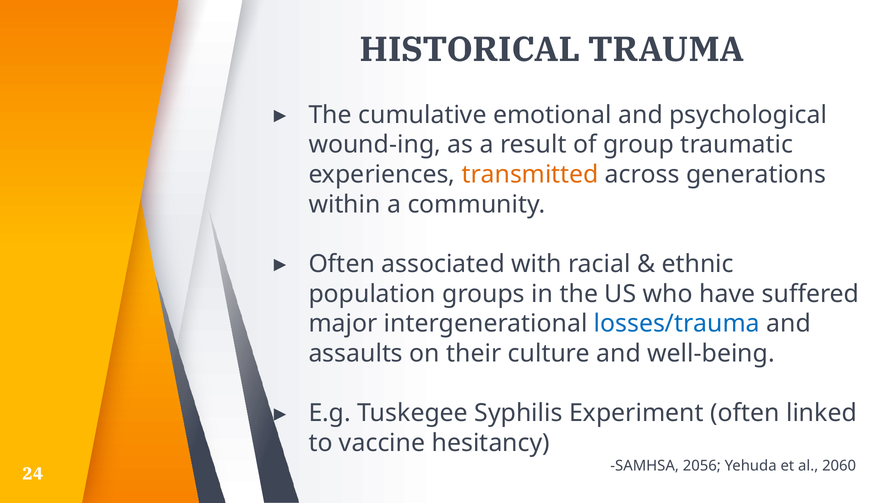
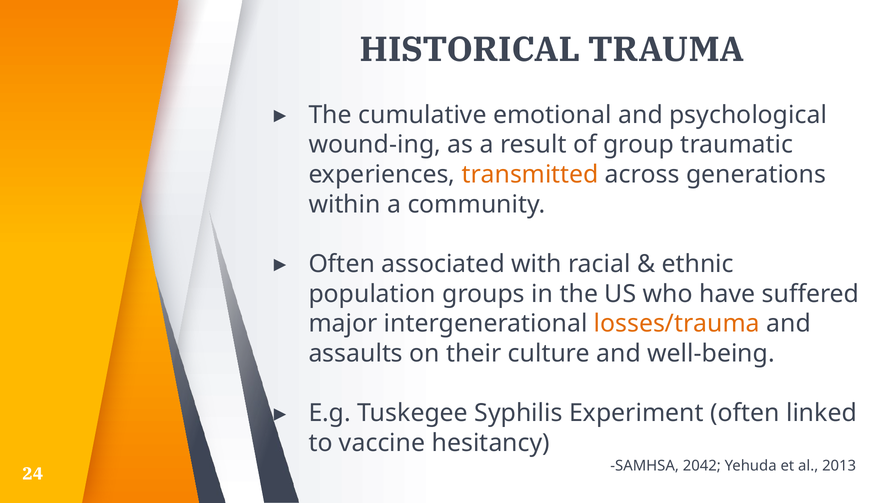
losses/trauma colour: blue -> orange (677, 324)
2056: 2056 -> 2042 (702, 466)
2060: 2060 -> 2013 (839, 466)
